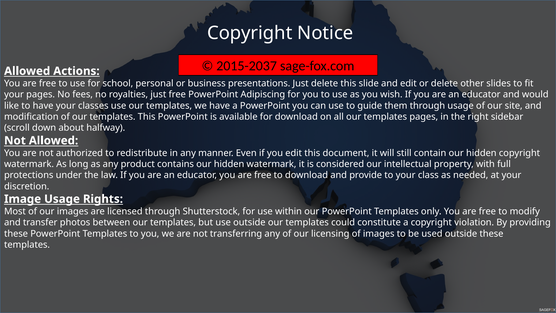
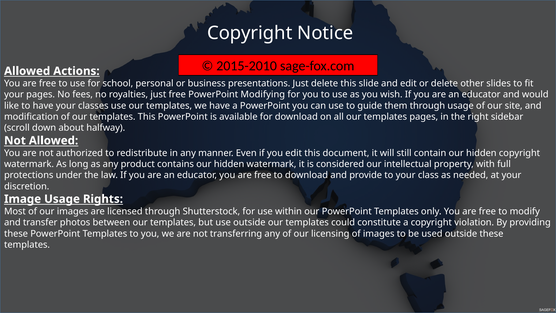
2015-2037: 2015-2037 -> 2015-2010 (247, 66)
Adipiscing: Adipiscing -> Modifying (263, 94)
